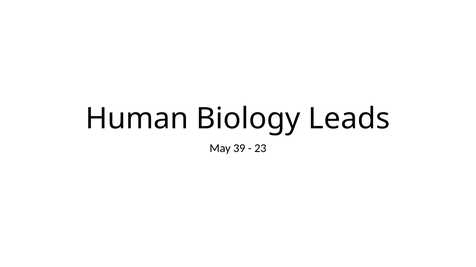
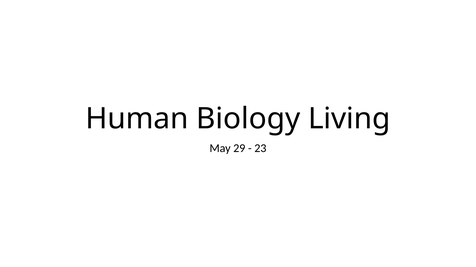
Leads: Leads -> Living (349, 119)
39: 39 -> 29 (239, 149)
